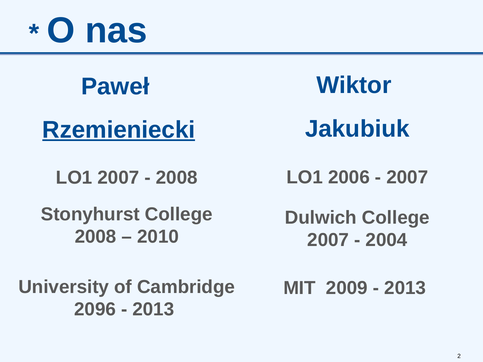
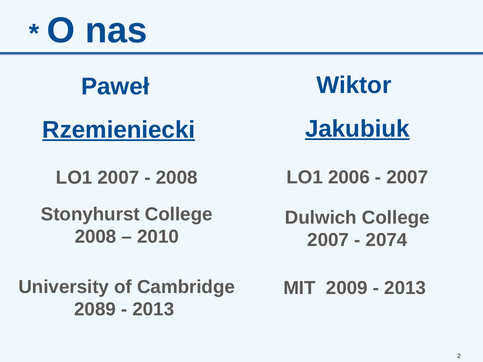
Jakubiuk underline: none -> present (357, 129)
2004: 2004 -> 2074 (387, 240)
2096: 2096 -> 2089 (95, 310)
